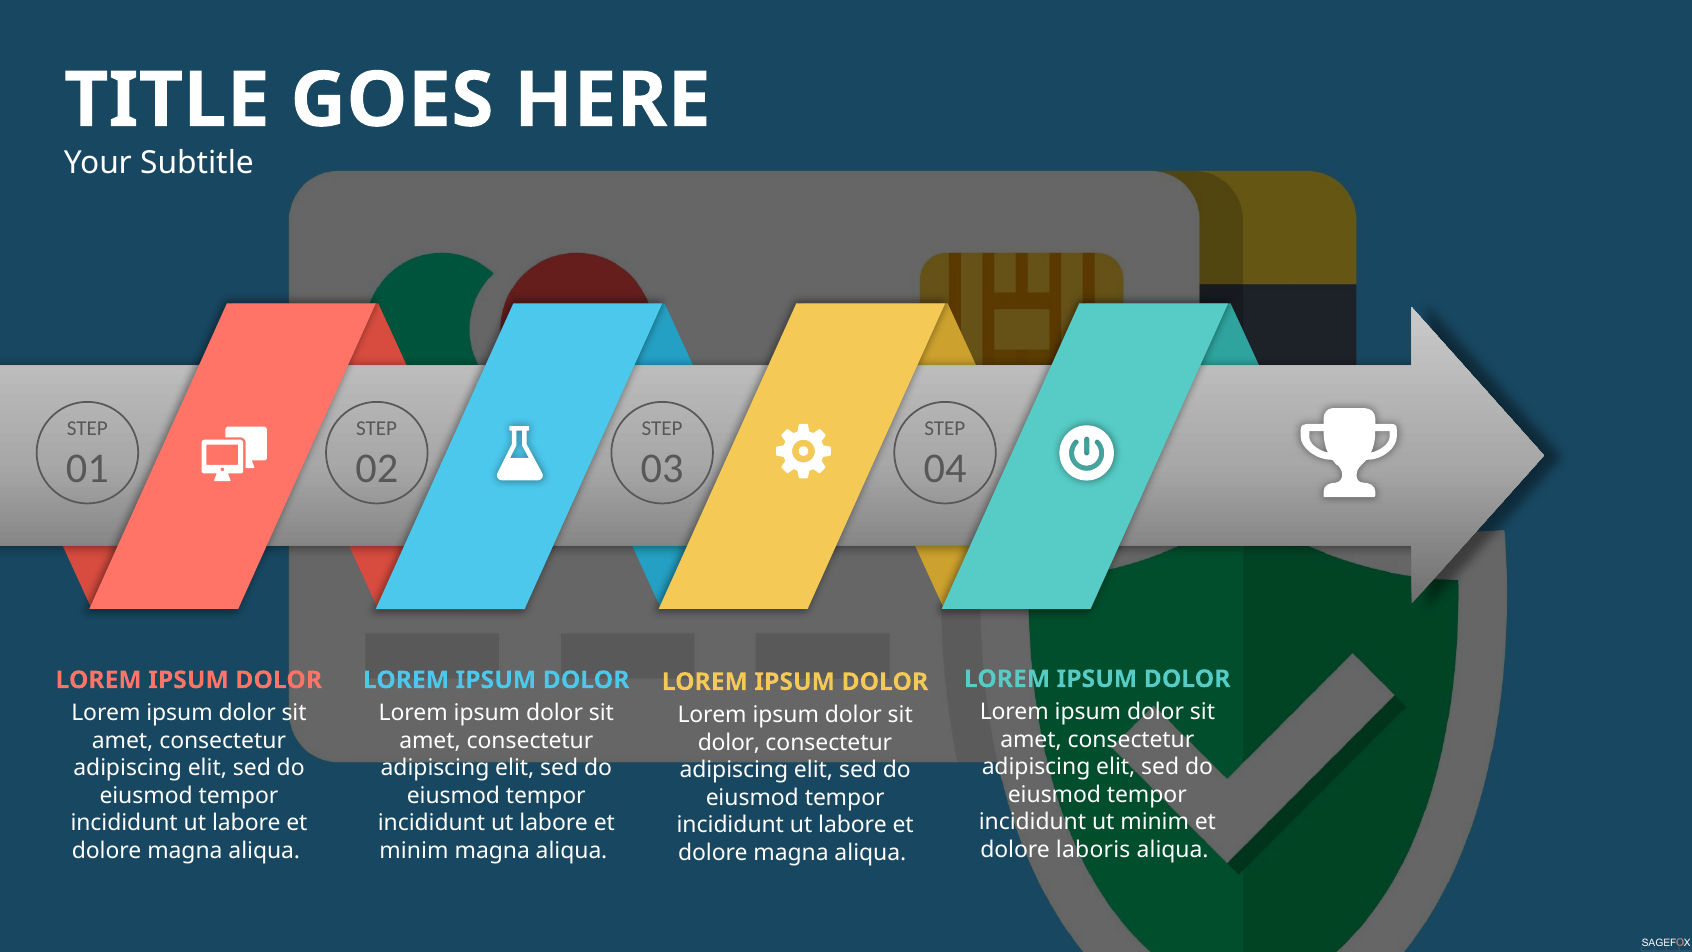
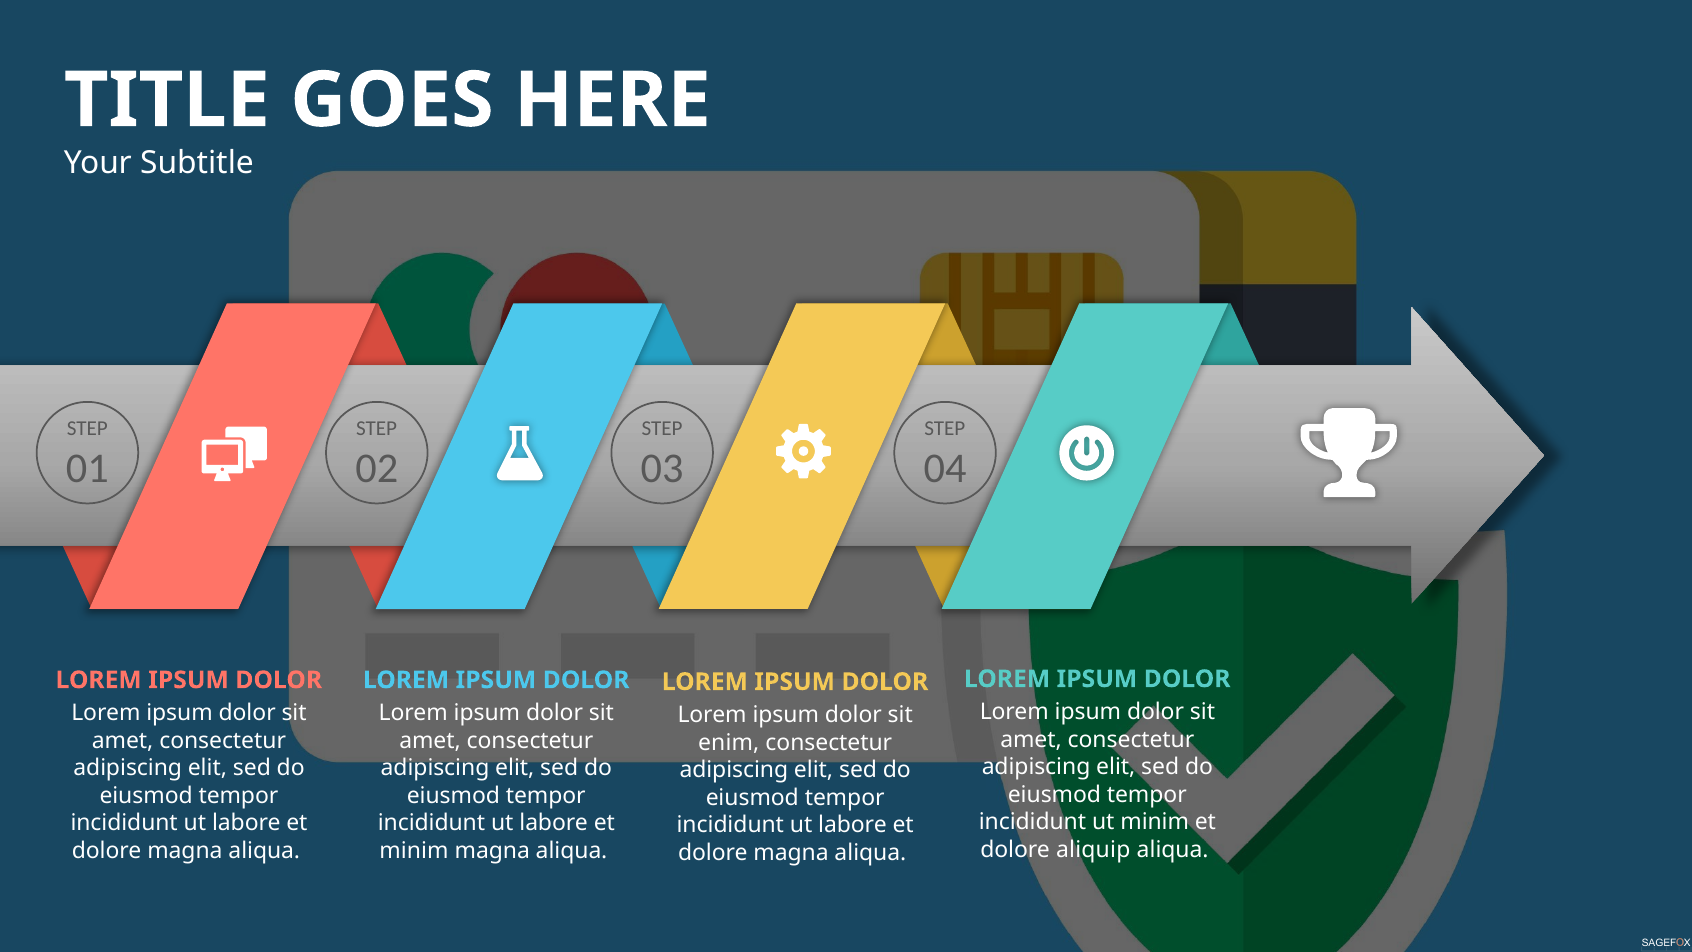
dolor: dolor -> enim (729, 742)
laboris: laboris -> aliquip (1093, 849)
